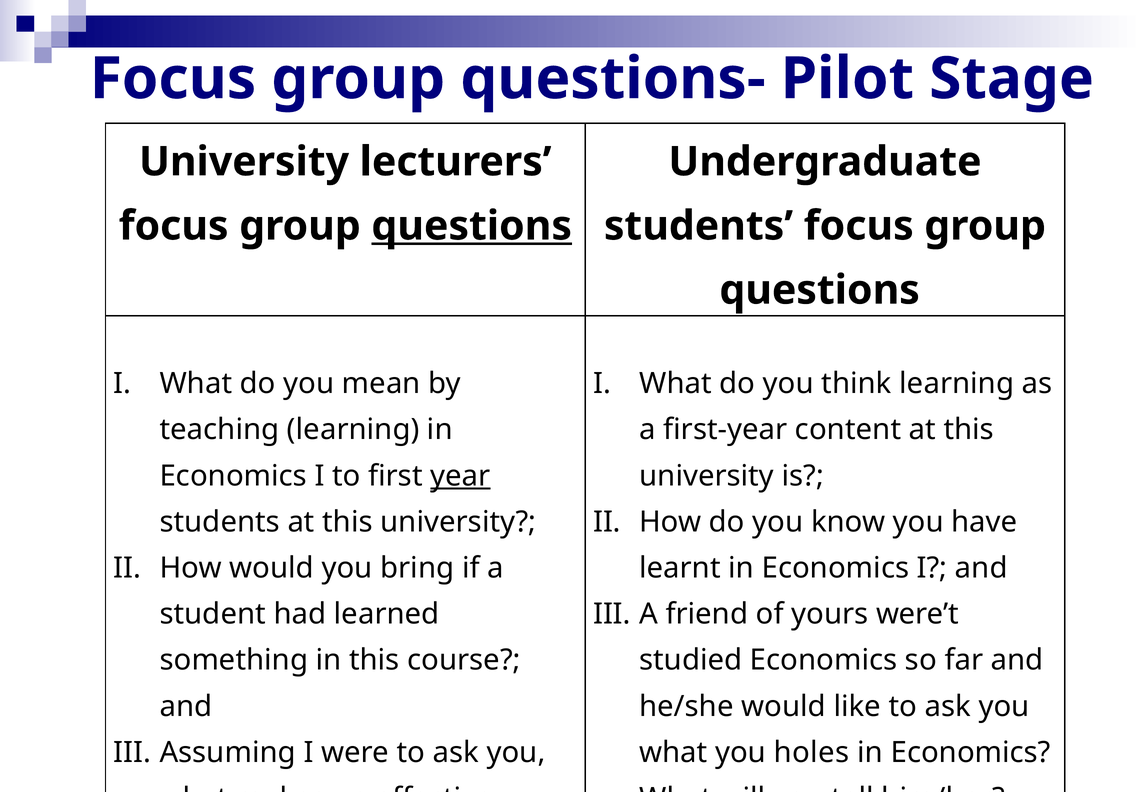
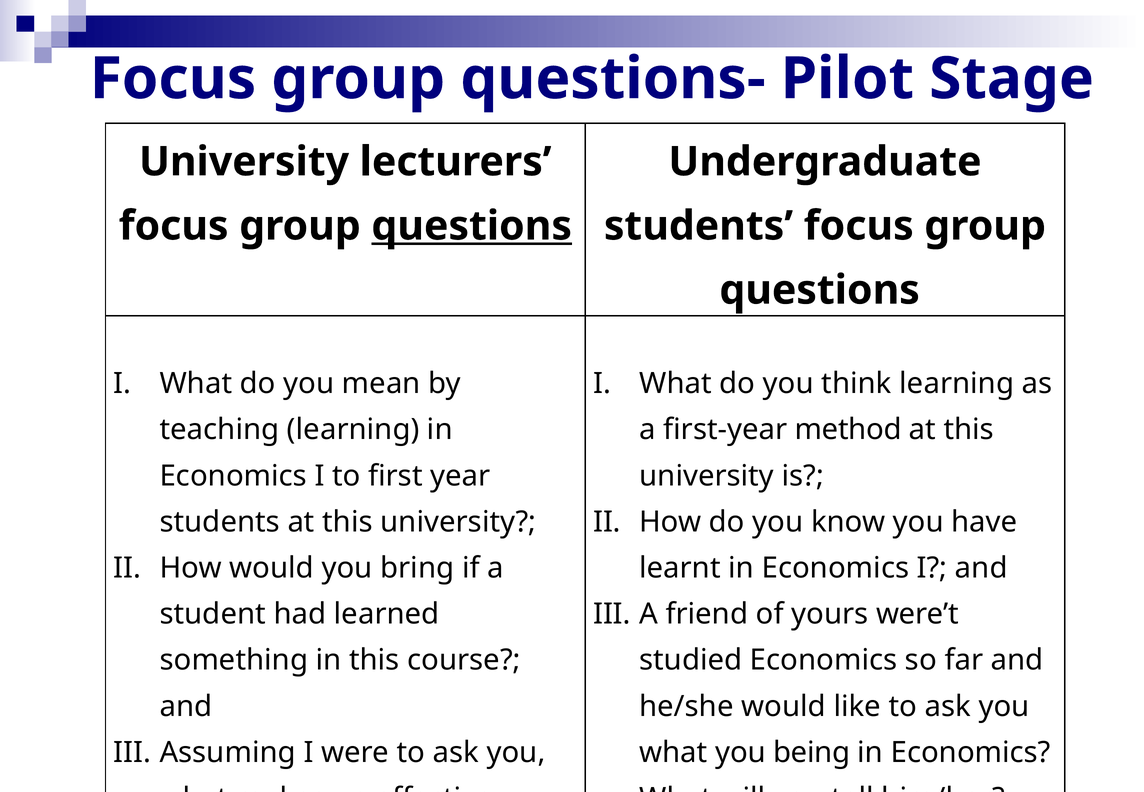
content: content -> method (848, 430)
year underline: present -> none (460, 476)
holes: holes -> being (812, 752)
